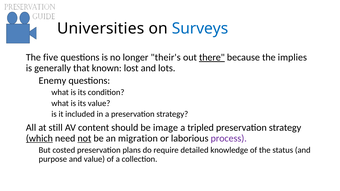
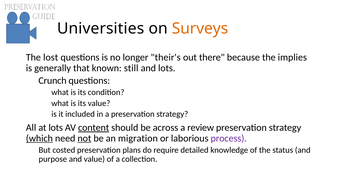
Surveys colour: blue -> orange (200, 29)
five: five -> lost (51, 57)
there underline: present -> none (212, 57)
lost: lost -> still (131, 68)
Enemy: Enemy -> Crunch (53, 81)
at still: still -> lots (56, 128)
content underline: none -> present (94, 128)
image: image -> across (166, 128)
tripled: tripled -> review (201, 128)
